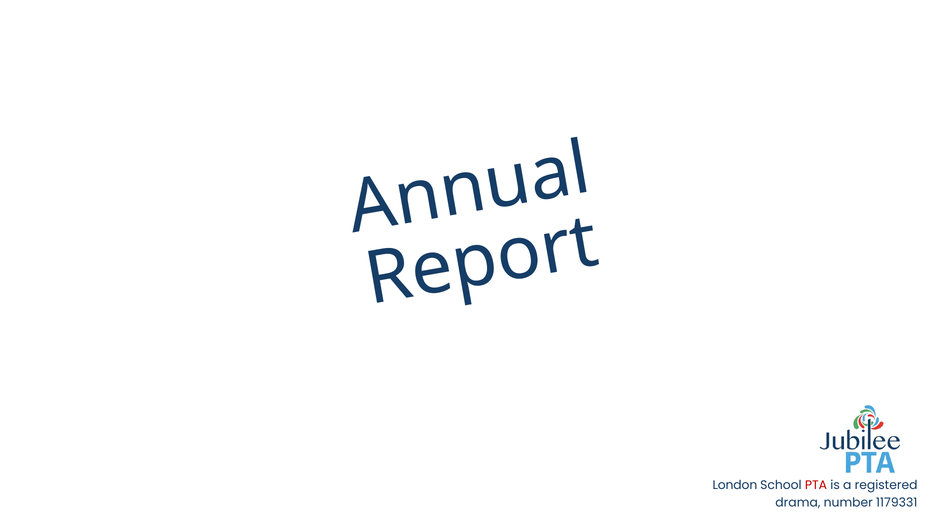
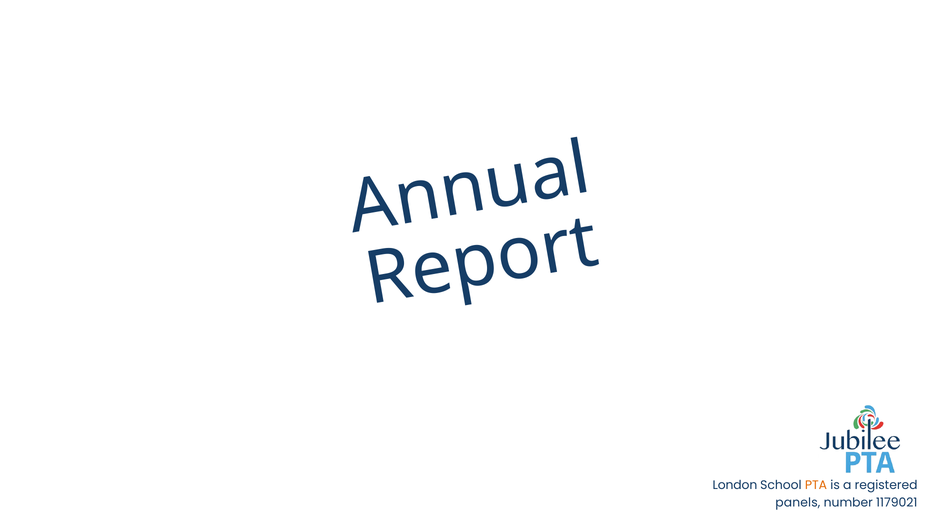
PTA colour: red -> orange (816, 485)
drama: drama -> panels (798, 503)
1179331: 1179331 -> 1179021 (897, 503)
